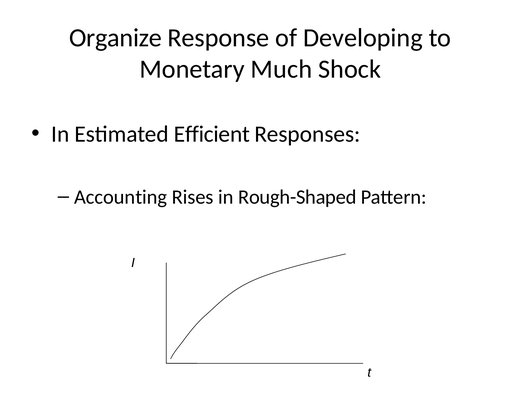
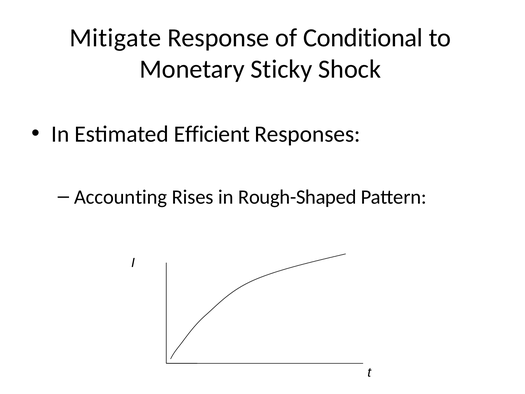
Organize: Organize -> Mitigate (115, 38)
Developing: Developing -> Conditional (363, 38)
Much: Much -> Sticky (281, 69)
